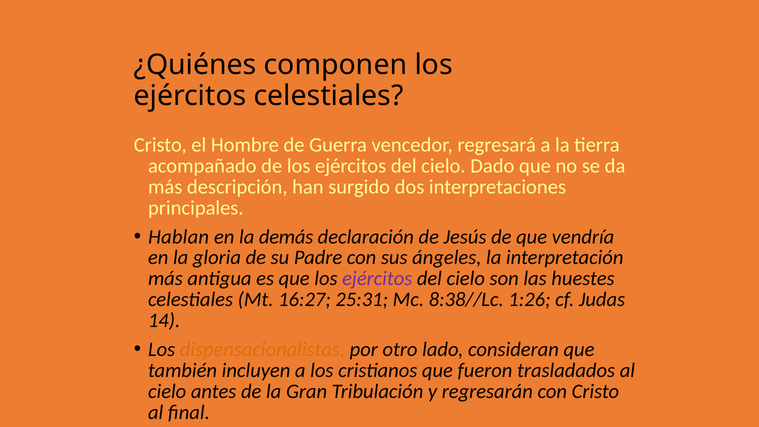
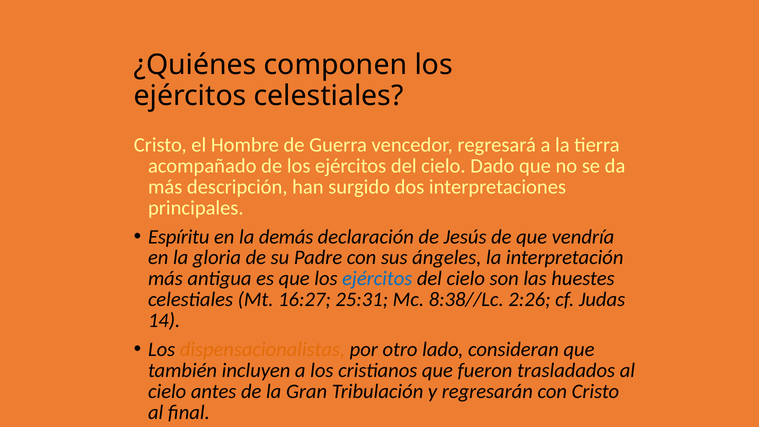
Hablan: Hablan -> Espíritu (179, 237)
ejércitos colour: purple -> blue (377, 279)
1:26: 1:26 -> 2:26 (529, 300)
